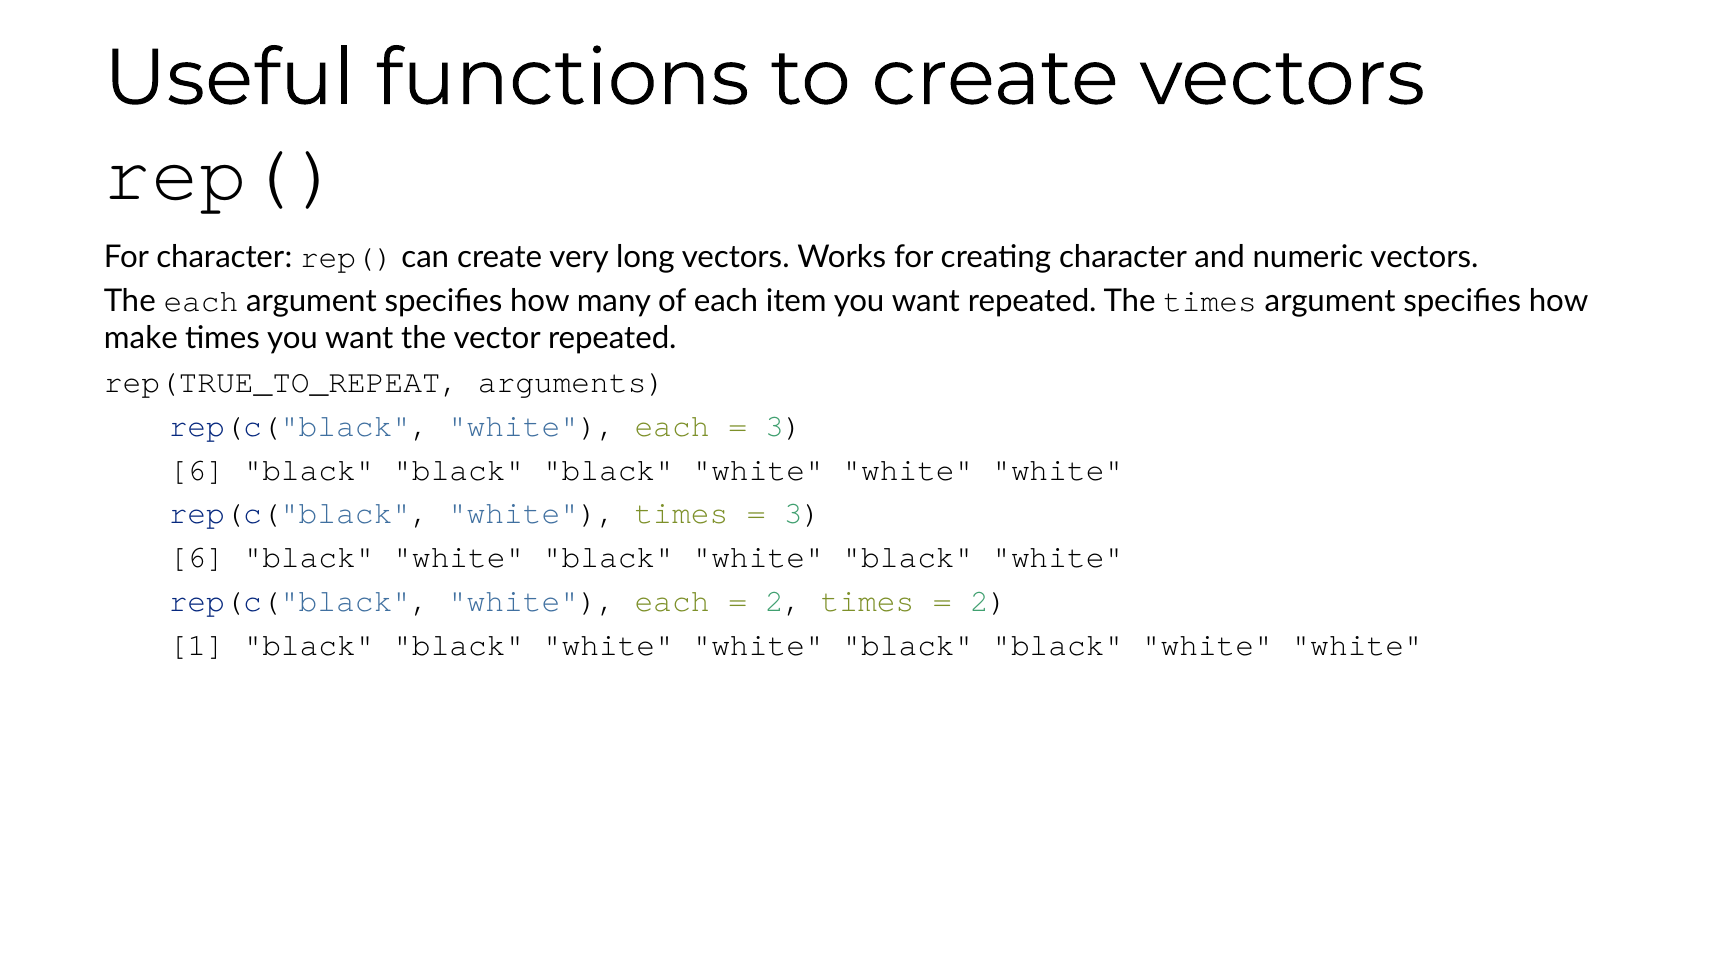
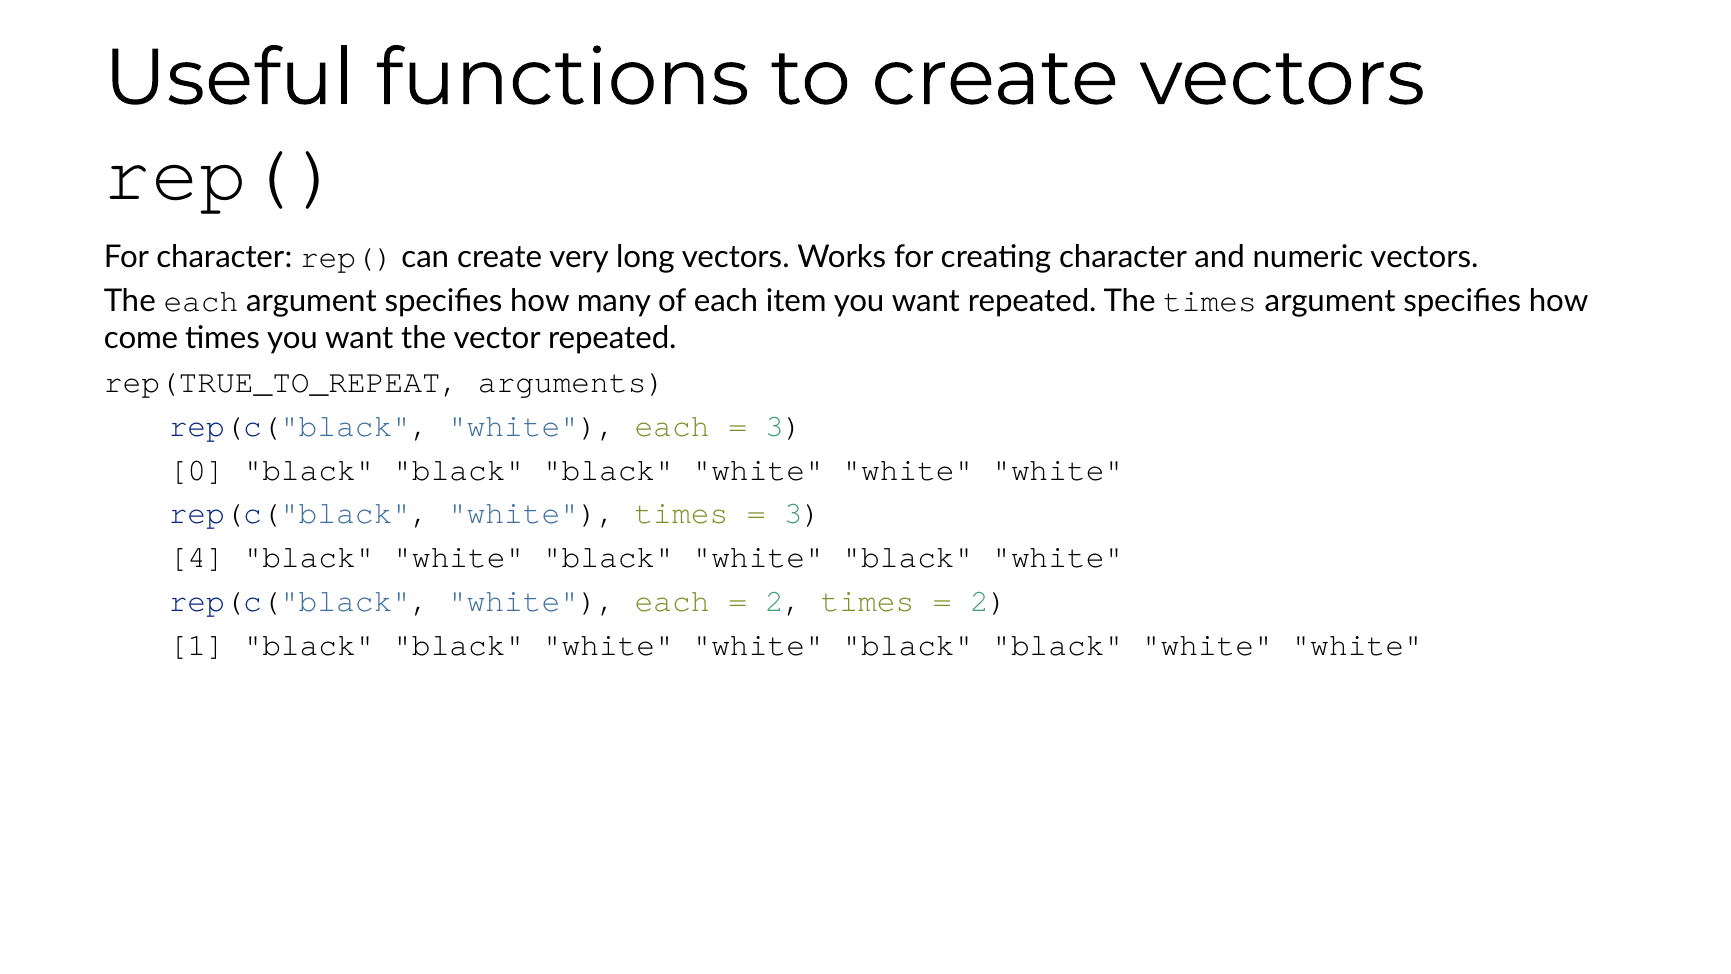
make: make -> come (141, 338)
6: 6 -> 0 (197, 470)
6: 6 -> 4 (197, 557)
